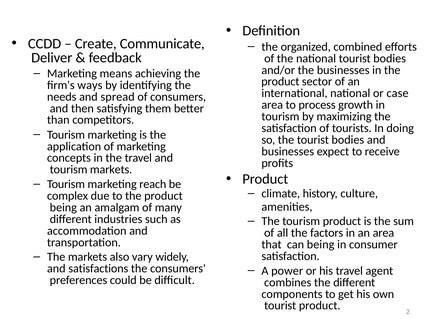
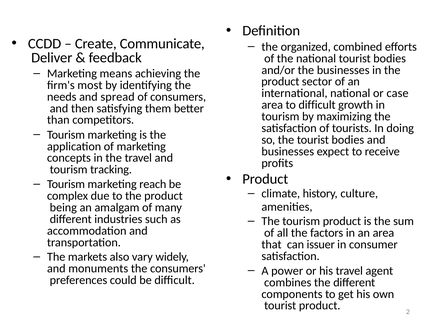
ways: ways -> most (90, 85)
to process: process -> difficult (317, 105)
tourism markets: markets -> tracking (111, 170)
can being: being -> issuer (321, 245)
satisfactions: satisfactions -> monuments (98, 269)
